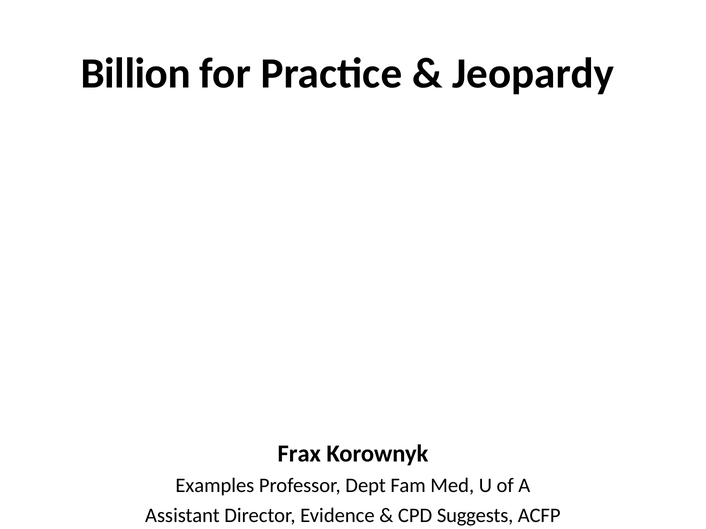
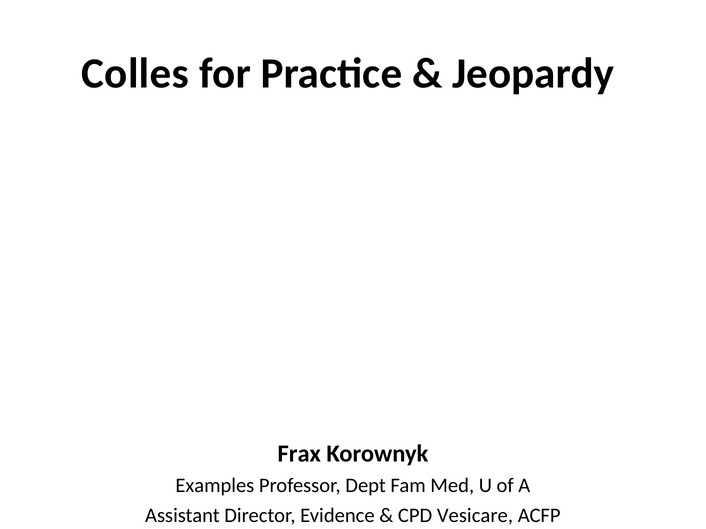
Billion: Billion -> Colles (135, 74)
Suggests: Suggests -> Vesicare (475, 516)
